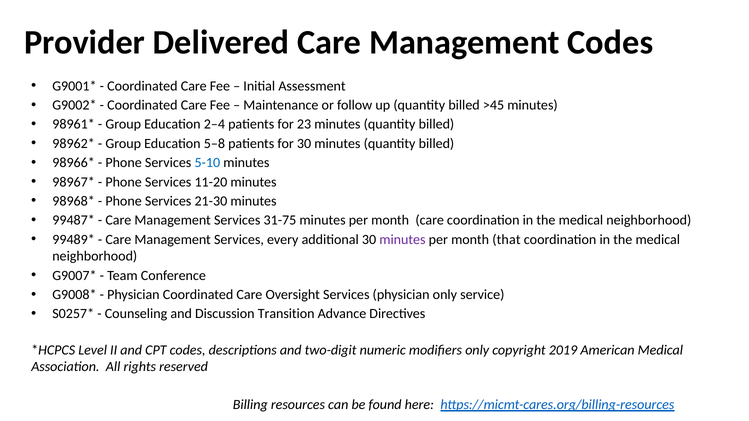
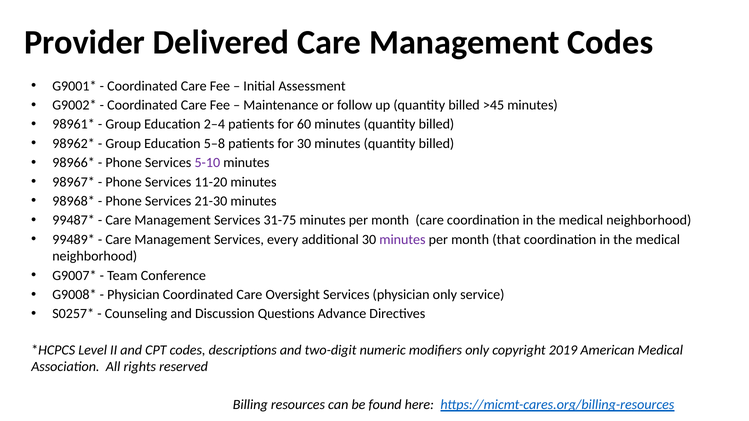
23: 23 -> 60 (304, 124)
5-10 colour: blue -> purple (207, 163)
Transition: Transition -> Questions (286, 314)
